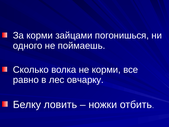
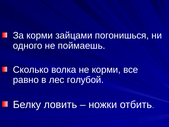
овчарку: овчарку -> голубой (85, 80)
